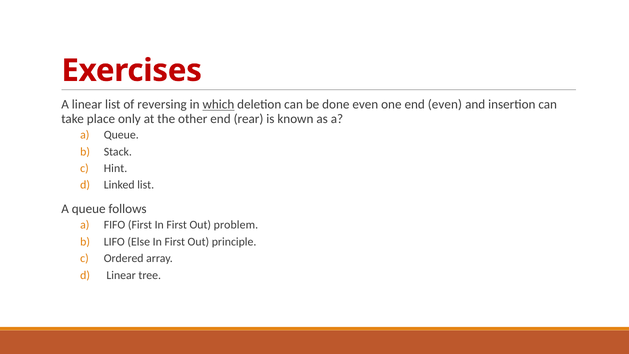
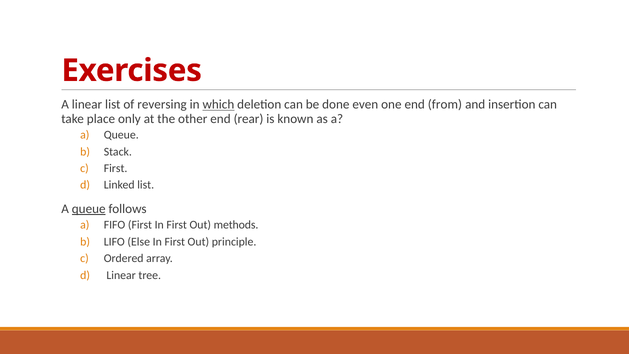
end even: even -> from (445, 105)
Hint: Hint -> First (116, 168)
queue underline: none -> present (89, 209)
problem: problem -> methods (236, 225)
